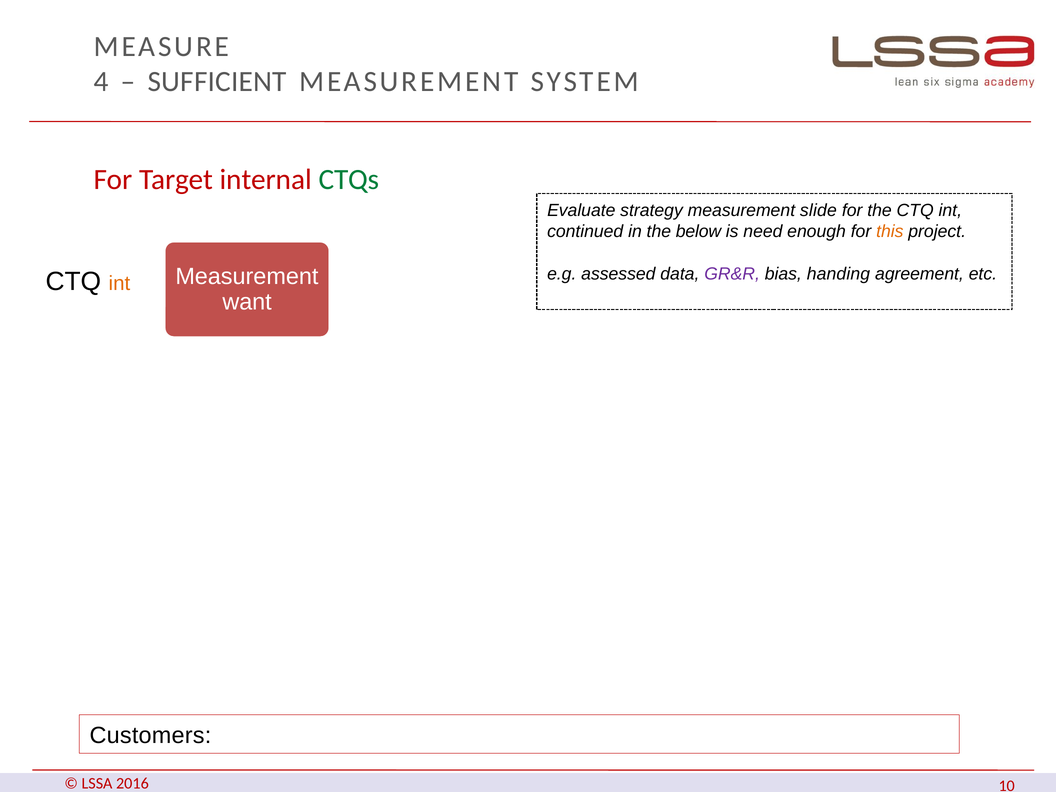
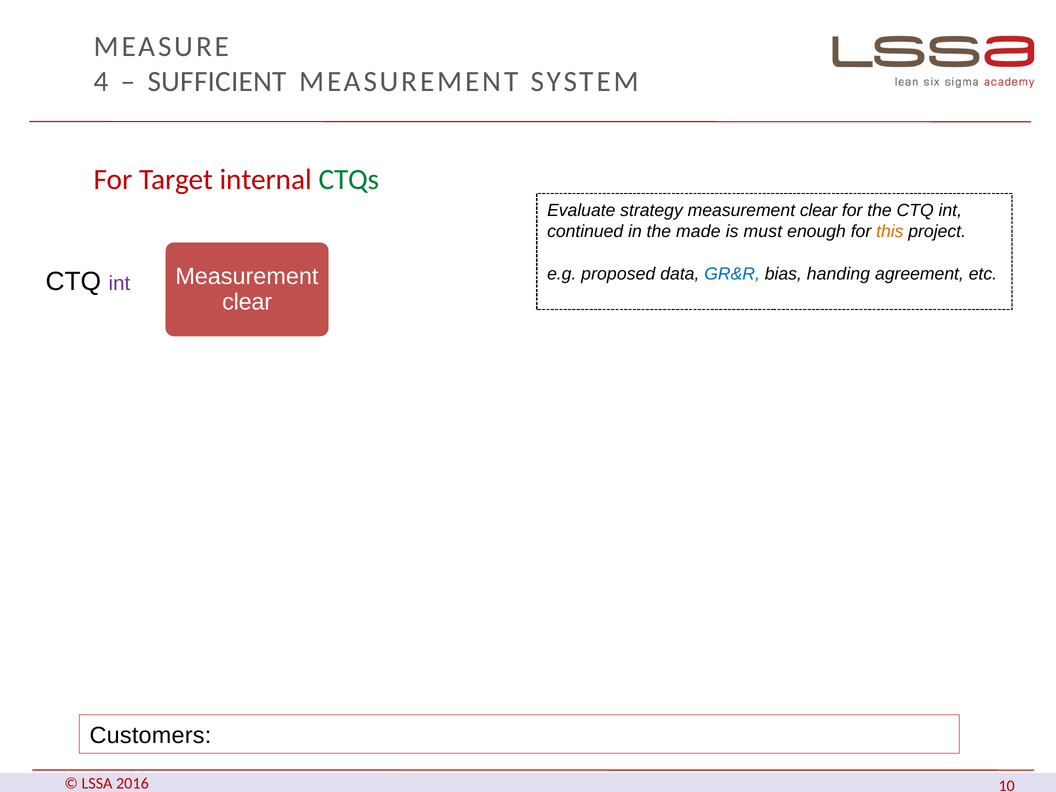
slide: slide -> clear (819, 211)
below: below -> made (698, 232)
need: need -> must (763, 232)
assessed: assessed -> proposed (618, 274)
GR&R colour: purple -> blue (732, 274)
int colour: orange -> purple (119, 283)
want: want -> clear (247, 302)
